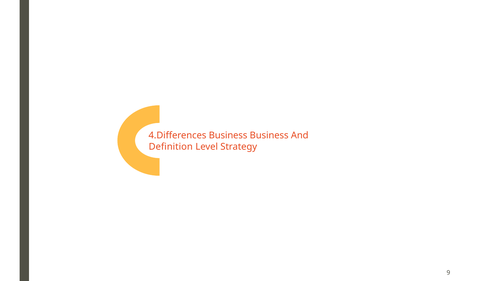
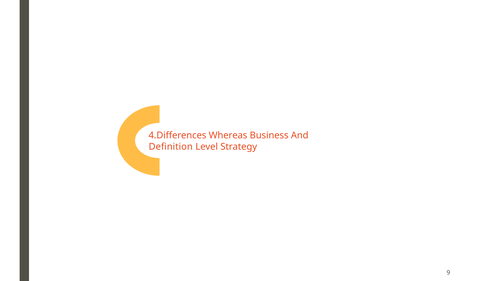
4.Differences Business: Business -> Whereas (228, 135)
